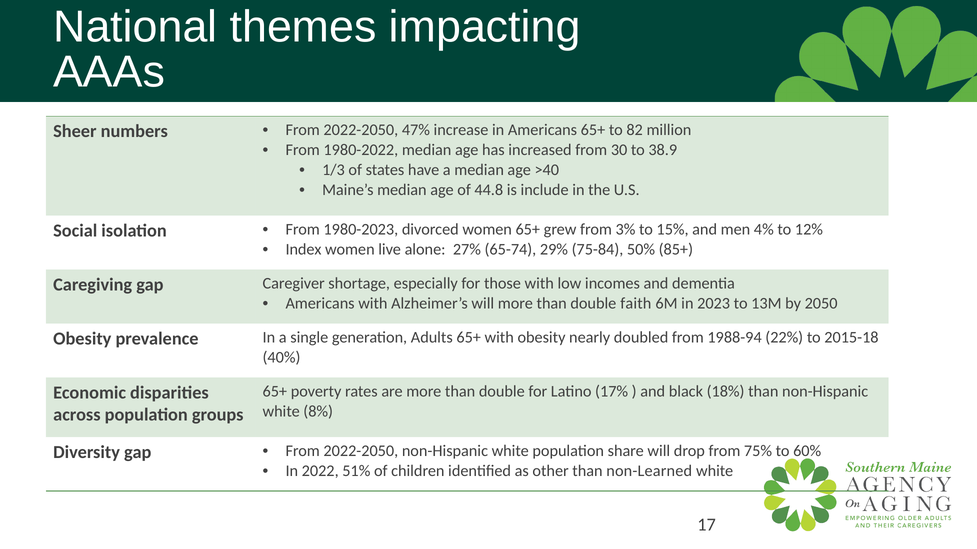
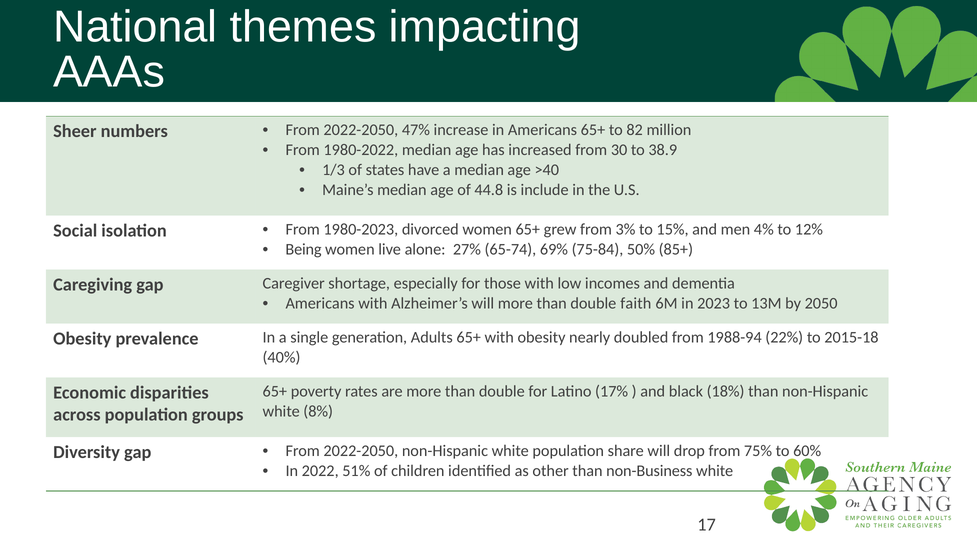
Index: Index -> Being (304, 250)
29%: 29% -> 69% (554, 250)
non-Learned: non-Learned -> non-Business (649, 471)
